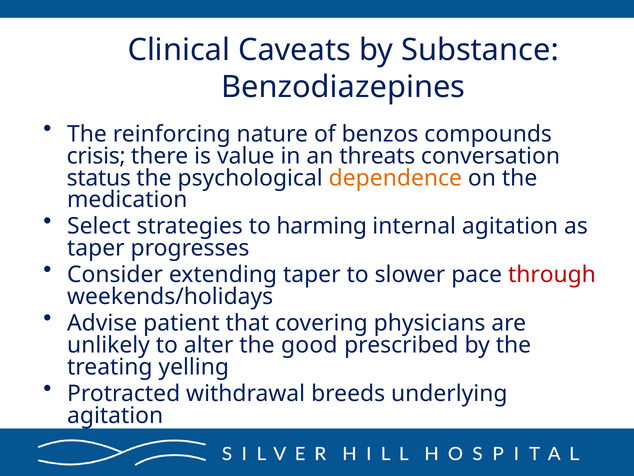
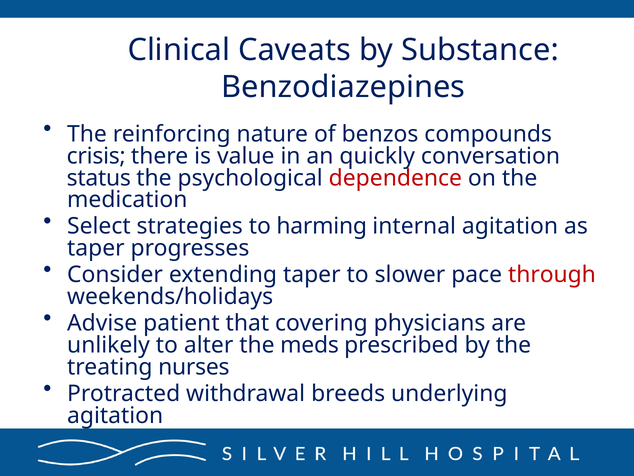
threats: threats -> quickly (377, 156)
dependence colour: orange -> red (395, 178)
good: good -> meds (310, 345)
yelling: yelling -> nurses (194, 367)
